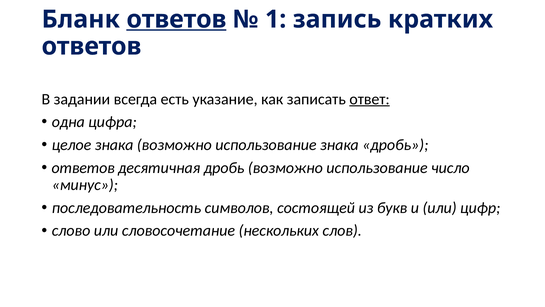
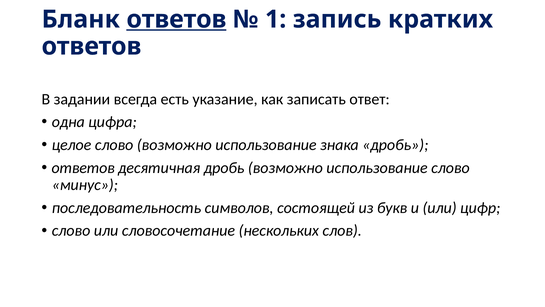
ответ underline: present -> none (370, 99)
целое знака: знака -> слово (114, 145)
использование число: число -> слово (450, 168)
